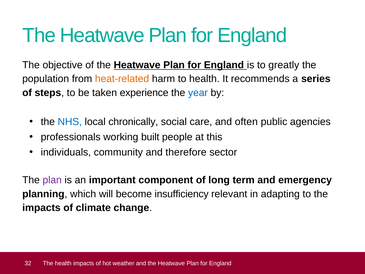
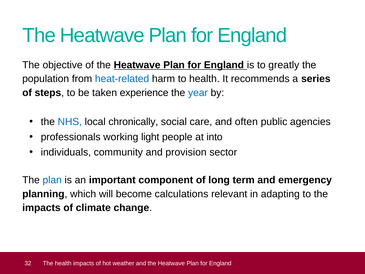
heat-related colour: orange -> blue (122, 79)
built: built -> light (150, 137)
this: this -> into (215, 137)
therefore: therefore -> provision (186, 152)
plan colour: purple -> blue (52, 180)
insufficiency: insufficiency -> calculations (182, 194)
